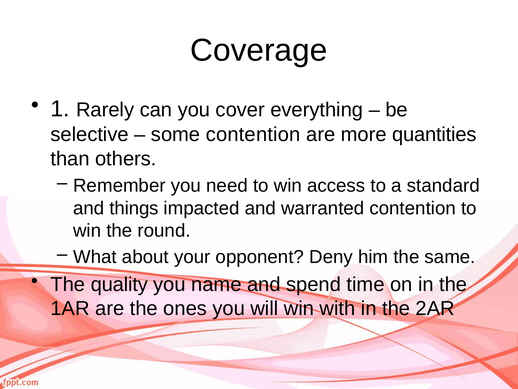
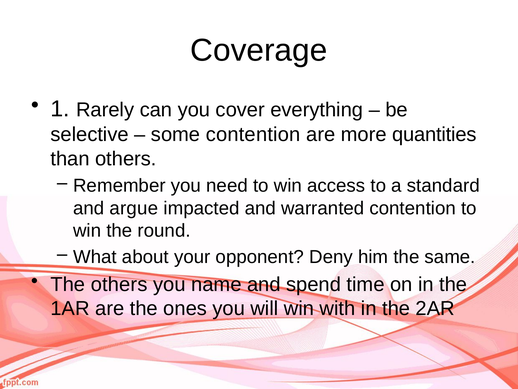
things: things -> argue (134, 208)
The quality: quality -> others (119, 284)
